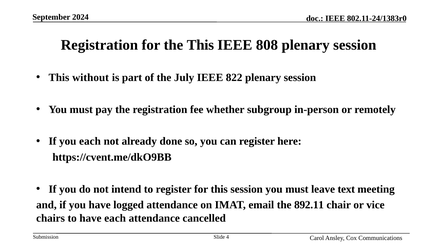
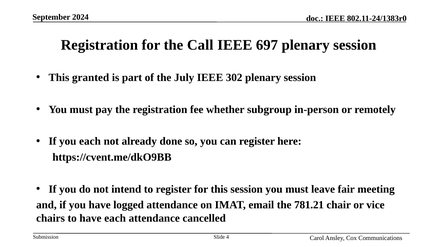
the This: This -> Call (200, 45)
808: 808 -> 697 (267, 45)
without: without -> granted (91, 78)
822: 822 -> 302 (234, 78)
text: text -> fair (346, 189)
892.11: 892.11 -> 781.21 (309, 205)
